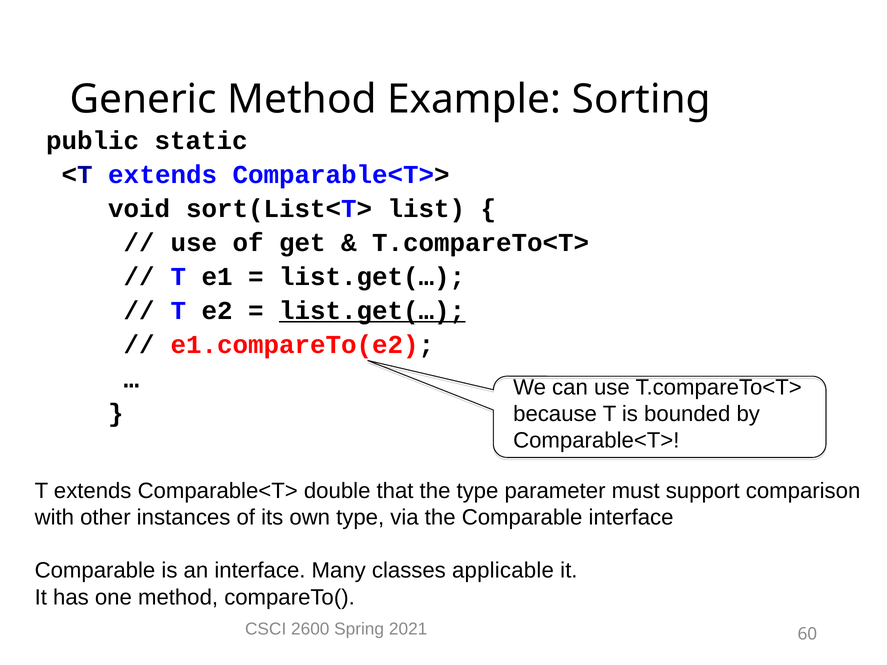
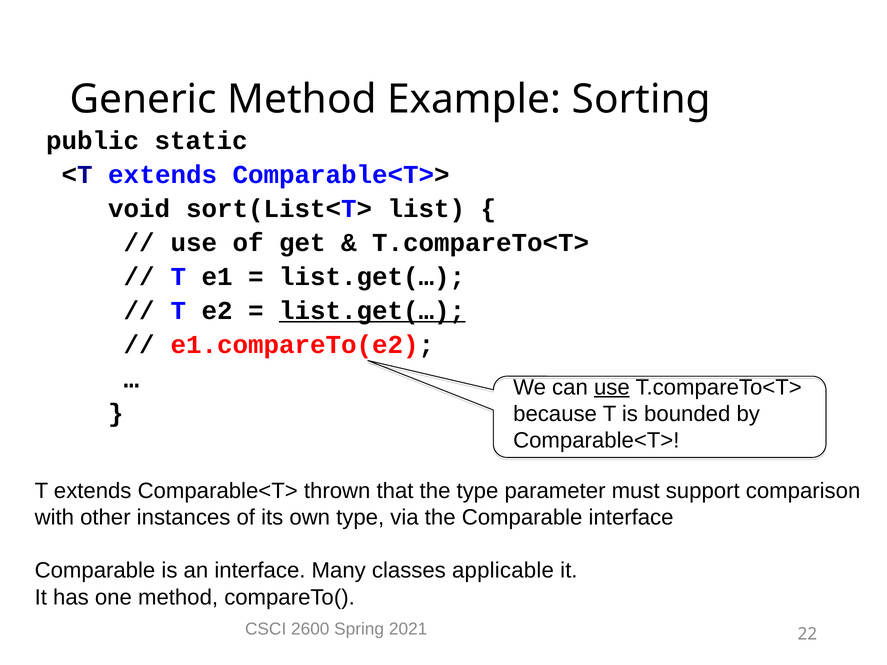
use underline: none -> present (612, 387)
double: double -> thrown (337, 491)
60: 60 -> 22 (807, 634)
